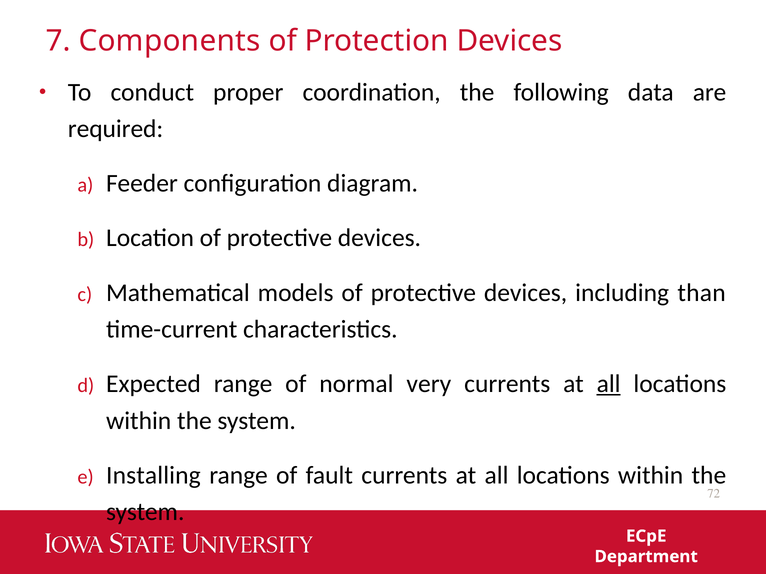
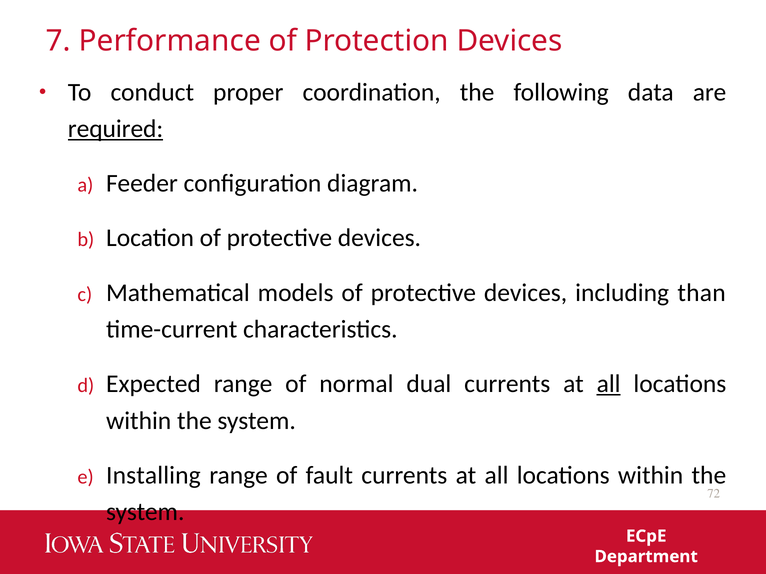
Components: Components -> Performance (170, 41)
required underline: none -> present (116, 129)
very: very -> dual (429, 384)
